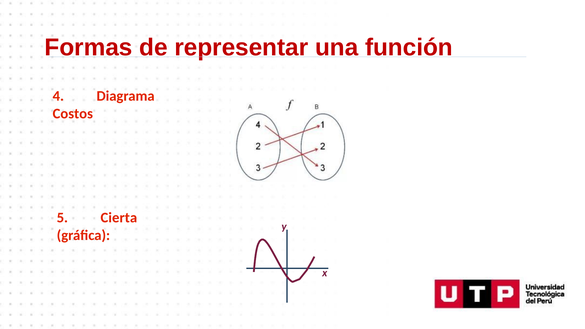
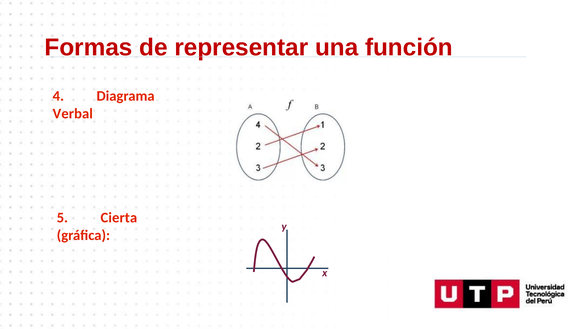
Costos: Costos -> Verbal (73, 114)
